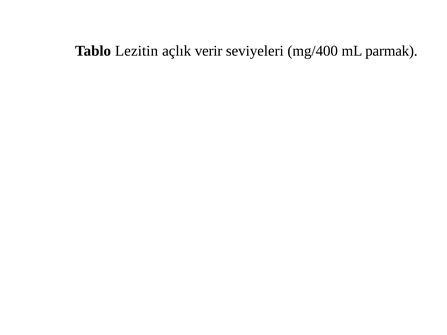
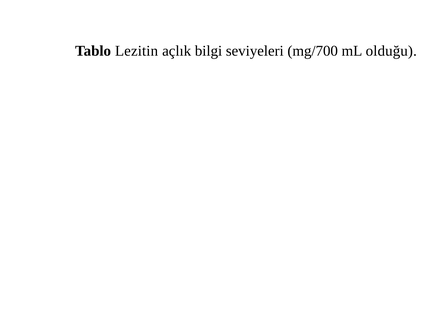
verir: verir -> bilgi (209, 51)
mg/400: mg/400 -> mg/700 (313, 51)
parmak: parmak -> olduğu (391, 51)
